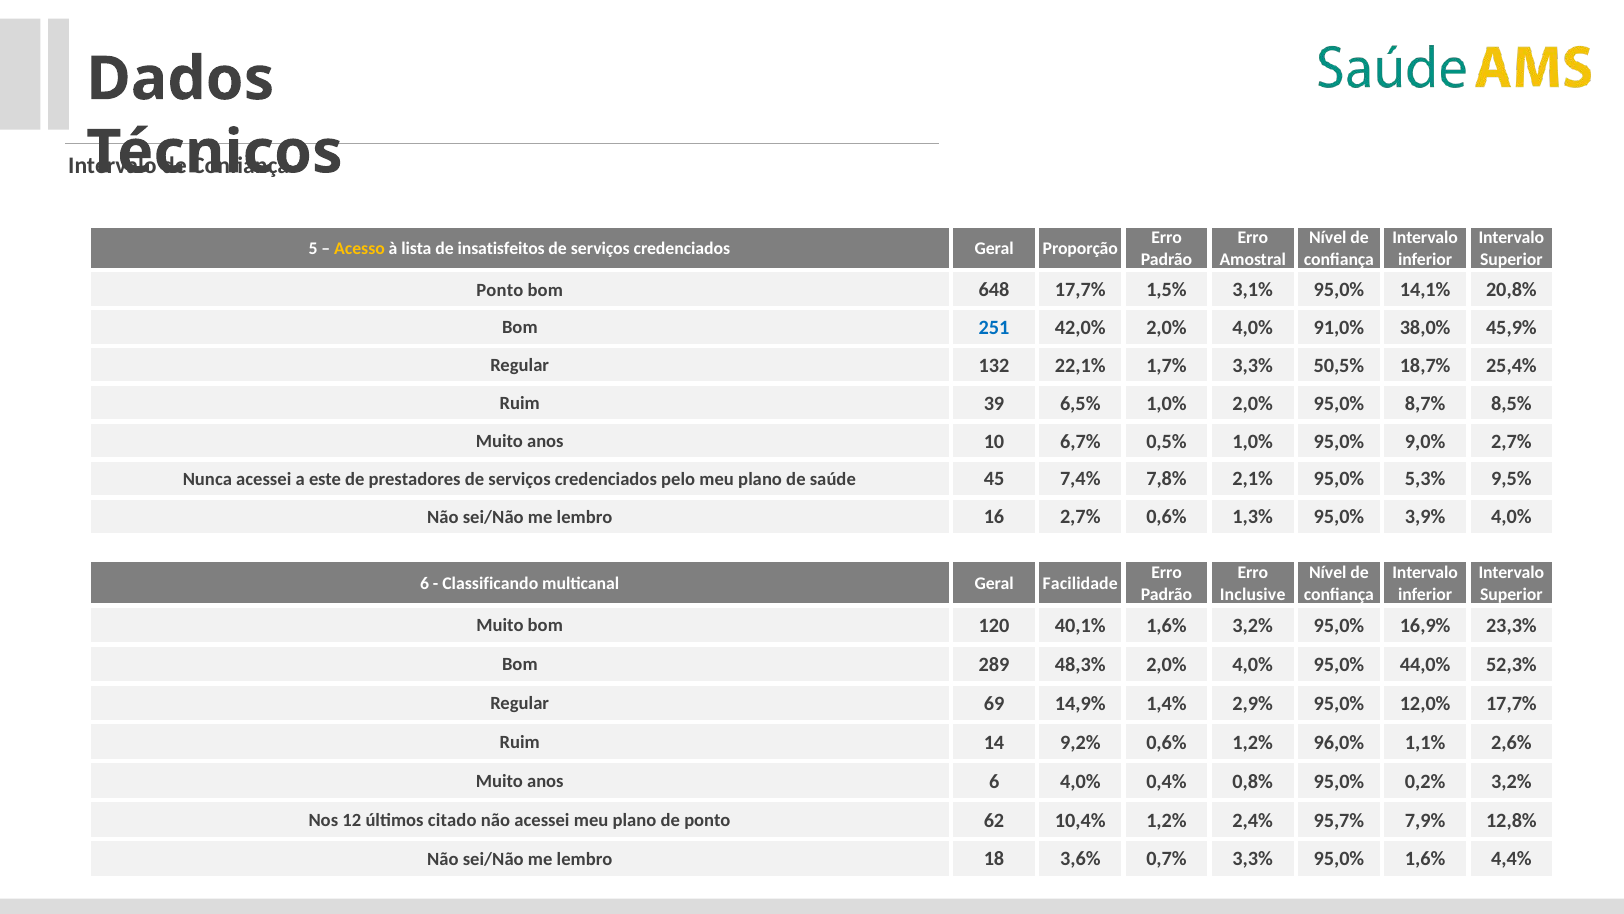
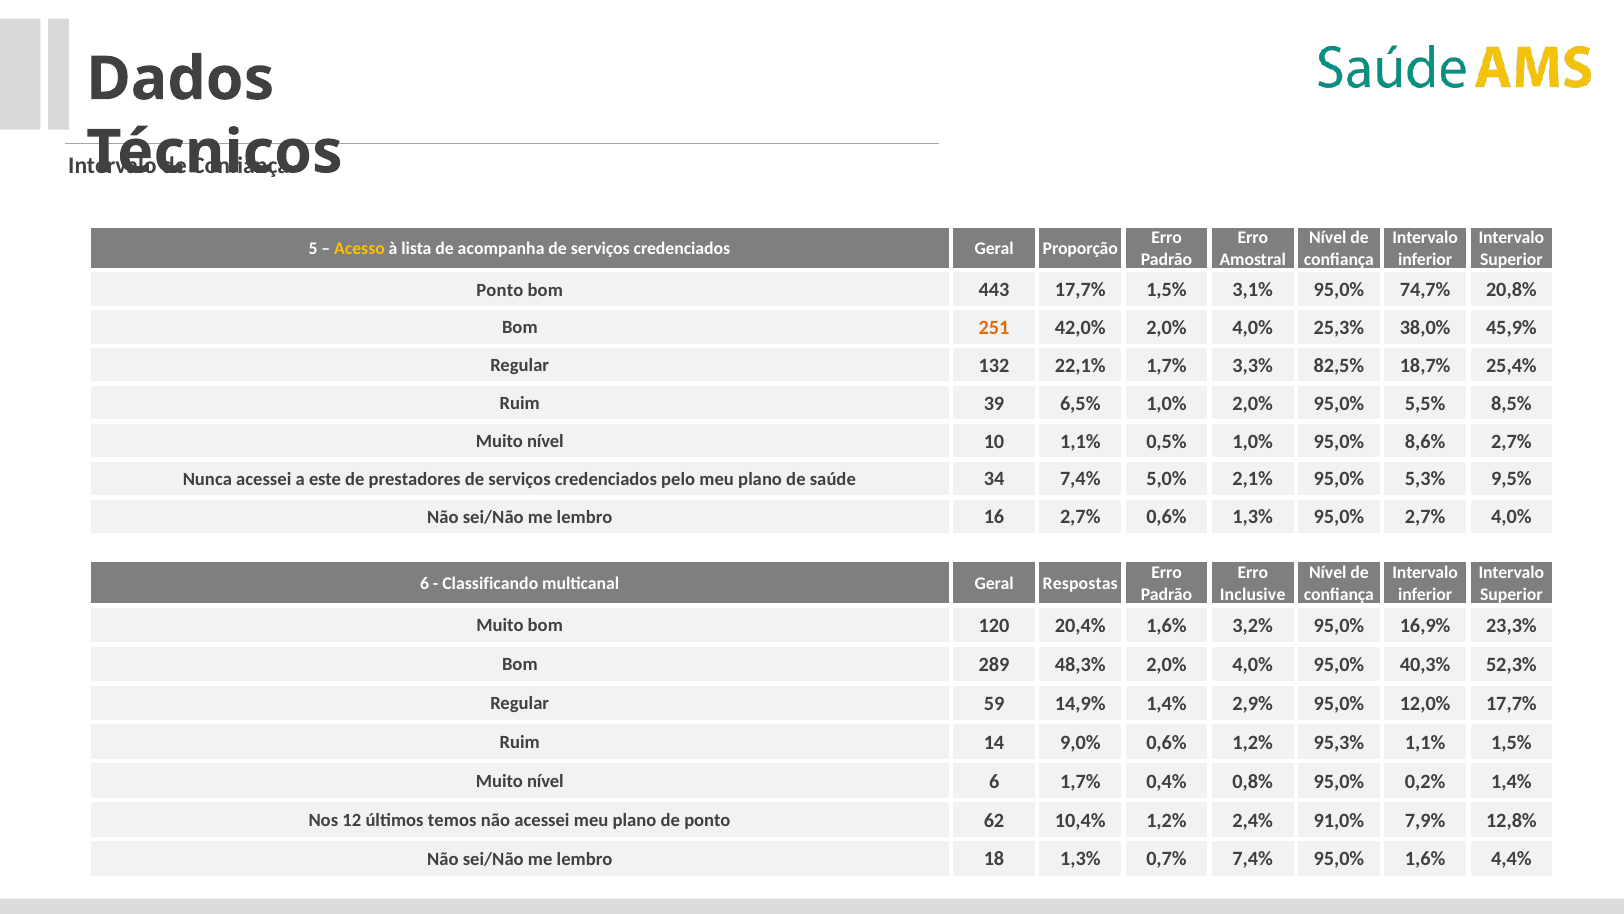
insatisfeitos: insatisfeitos -> acompanha (501, 249)
648: 648 -> 443 (994, 290)
14,1%: 14,1% -> 74,7% (1425, 290)
251 colour: blue -> orange (994, 328)
91,0%: 91,0% -> 25,3% (1339, 328)
50,5%: 50,5% -> 82,5% (1339, 365)
8,7%: 8,7% -> 5,5% (1425, 403)
anos: anos -> nível (545, 441)
10 6,7%: 6,7% -> 1,1% (1080, 441)
9,0%: 9,0% -> 8,6% (1425, 441)
45: 45 -> 34 (994, 479)
7,8%: 7,8% -> 5,0% (1167, 479)
95,0% 3,9%: 3,9% -> 2,7% (1425, 517)
Facilidade: Facilidade -> Respostas (1080, 583)
40,1%: 40,1% -> 20,4% (1080, 625)
44,0%: 44,0% -> 40,3% (1425, 664)
69: 69 -> 59 (994, 703)
9,2%: 9,2% -> 9,0% (1080, 742)
96,0%: 96,0% -> 95,3% (1339, 742)
1,1% 2,6%: 2,6% -> 1,5% (1511, 742)
anos: anos -> nível (545, 781)
6 4,0%: 4,0% -> 1,7% (1080, 781)
0,2% 3,2%: 3,2% -> 1,4% (1511, 781)
citado: citado -> temos (452, 820)
95,7%: 95,7% -> 91,0% (1339, 820)
18 3,6%: 3,6% -> 1,3% (1080, 859)
0,7% 3,3%: 3,3% -> 7,4% (1253, 859)
